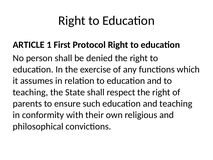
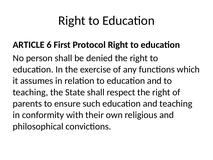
1: 1 -> 6 (49, 45)
